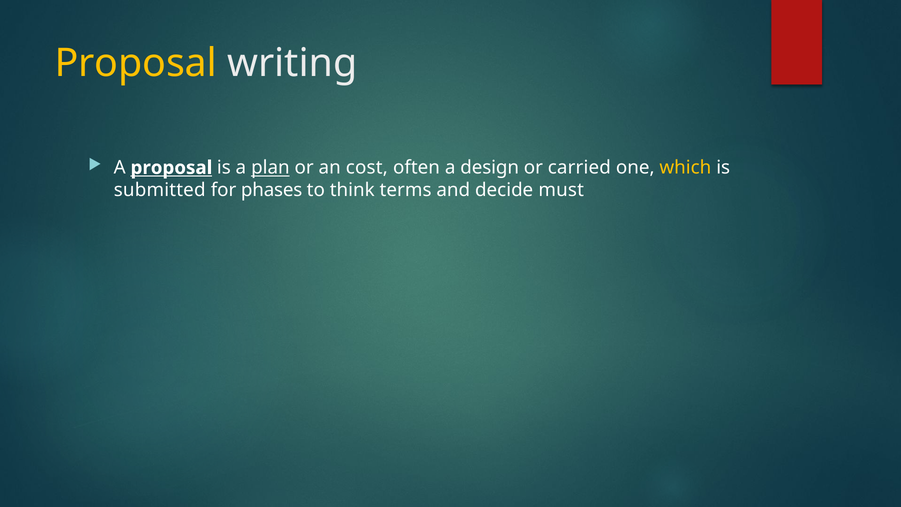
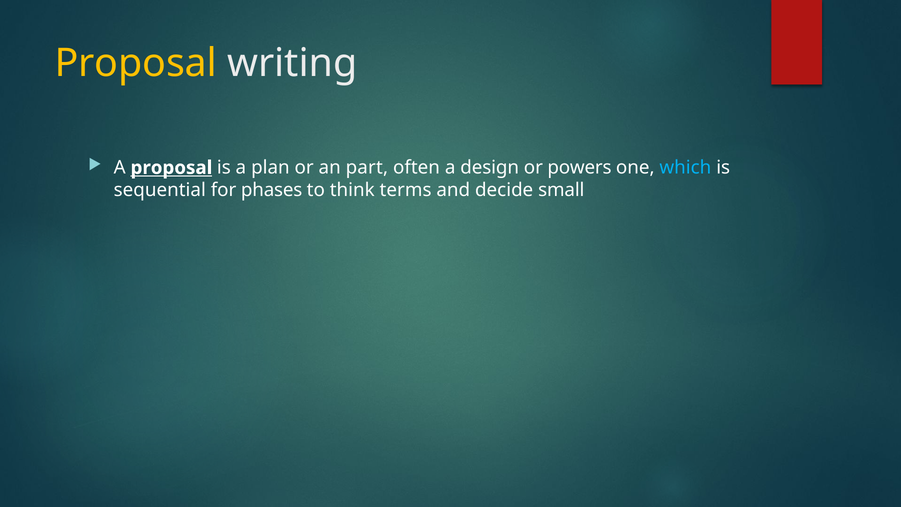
plan underline: present -> none (270, 168)
cost: cost -> part (367, 168)
carried: carried -> powers (579, 168)
which colour: yellow -> light blue (685, 168)
submitted: submitted -> sequential (160, 190)
must: must -> small (561, 190)
